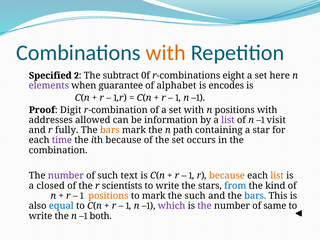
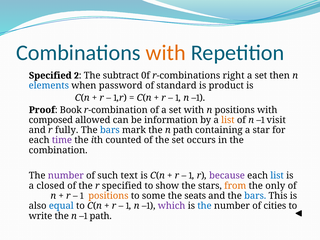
eight: eight -> right (234, 76)
here: here -> then (280, 76)
elements colour: purple -> blue (49, 86)
guarantee: guarantee -> password (121, 86)
alphabet: alphabet -> standard (177, 86)
encodes: encodes -> product (226, 86)
Digit: Digit -> Book (71, 110)
addresses: addresses -> composed (51, 120)
list colour: purple -> orange (228, 120)
bars colour: orange -> blue (110, 130)
ith because: because -> counted (123, 140)
because colour: orange -> purple (227, 176)
list colour: orange -> blue (277, 176)
r scientists: scientists -> specified (122, 186)
write: write -> show (167, 186)
from colour: blue -> orange (235, 186)
kind: kind -> only (275, 186)
to mark: mark -> some (154, 196)
the such: such -> seats (195, 196)
the colour: purple -> blue (204, 206)
same: same -> cities (275, 206)
1 both: both -> path (101, 216)
